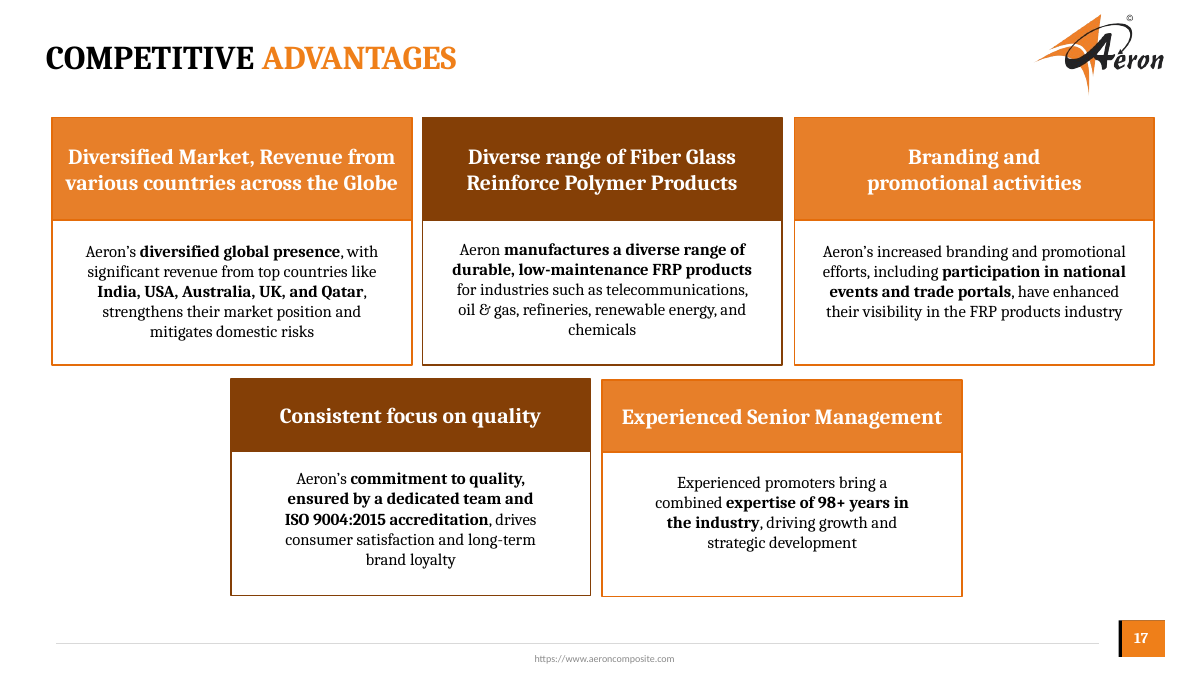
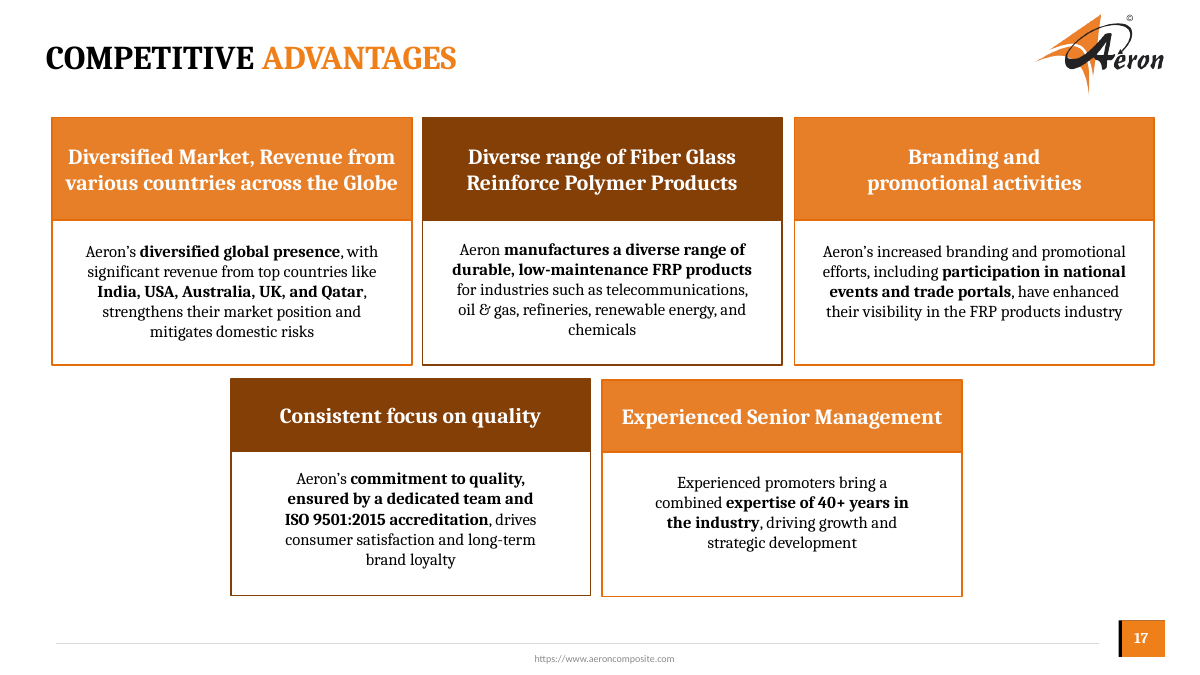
98+: 98+ -> 40+ (832, 503)
9004:2015: 9004:2015 -> 9501:2015 (350, 519)
